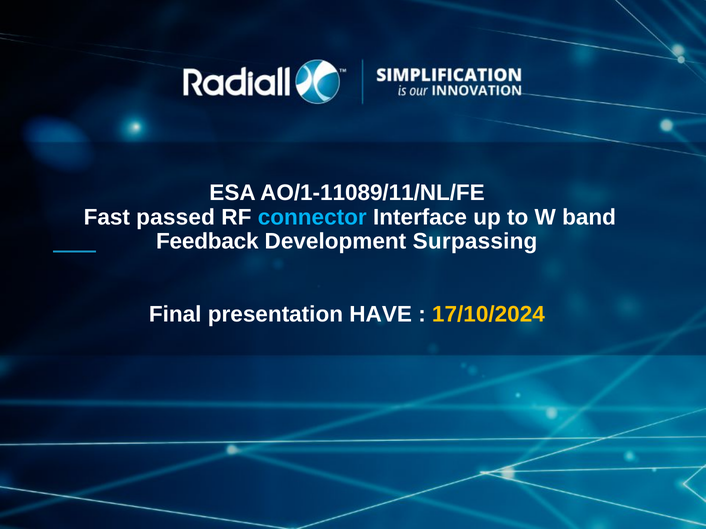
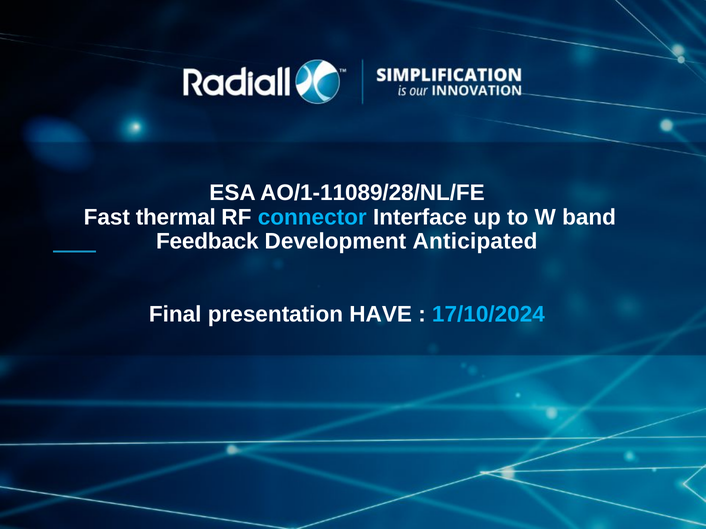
AO/1-11089/11/NL/FE: AO/1-11089/11/NL/FE -> AO/1-11089/28/NL/FE (372, 193)
passed: passed -> thermal (176, 217)
Surpassing: Surpassing -> Anticipated (475, 242)
17/10/2024 colour: yellow -> light blue (488, 315)
